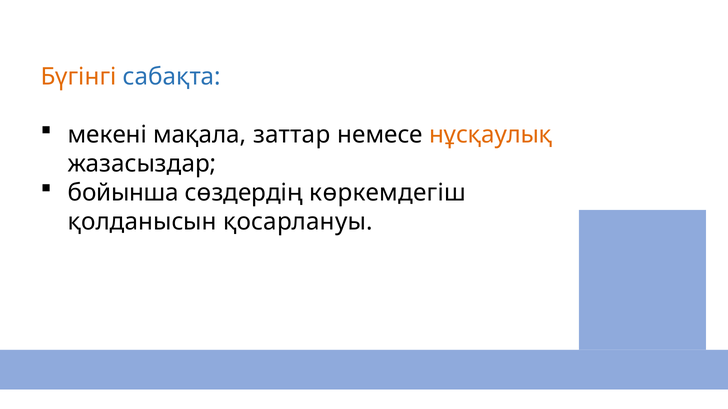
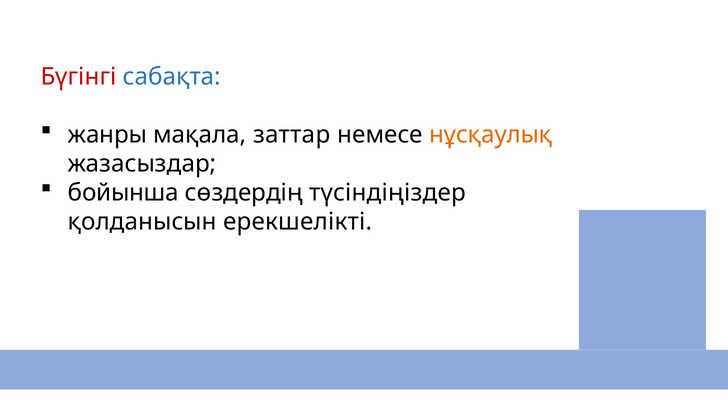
Бүгінгі colour: orange -> red (78, 77)
мекені: мекені -> жанры (107, 135)
көркемдегіш: көркемдегіш -> түсіндіңіздер (388, 193)
қосарлануы: қосарлануы -> ерекшелікті (298, 222)
